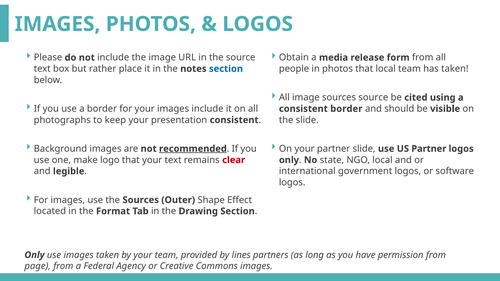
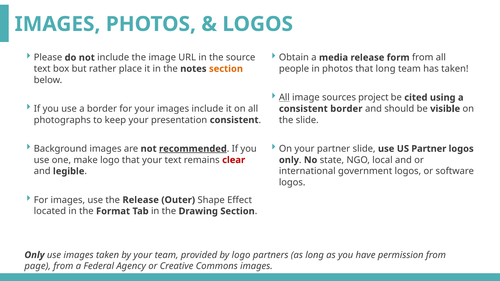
section colour: blue -> orange (226, 69)
that local: local -> long (386, 69)
All underline: none -> present (284, 98)
sources source: source -> project (373, 98)
the Sources: Sources -> Release (141, 200)
by lines: lines -> logo (241, 255)
